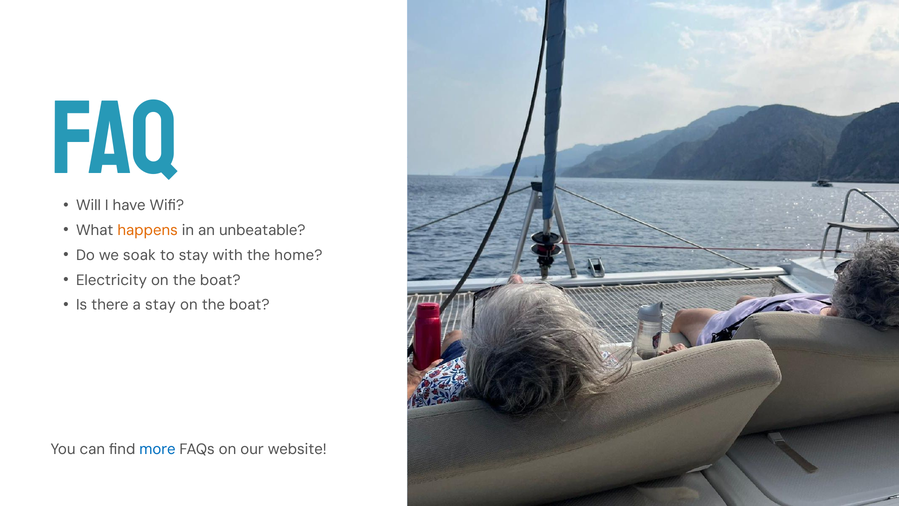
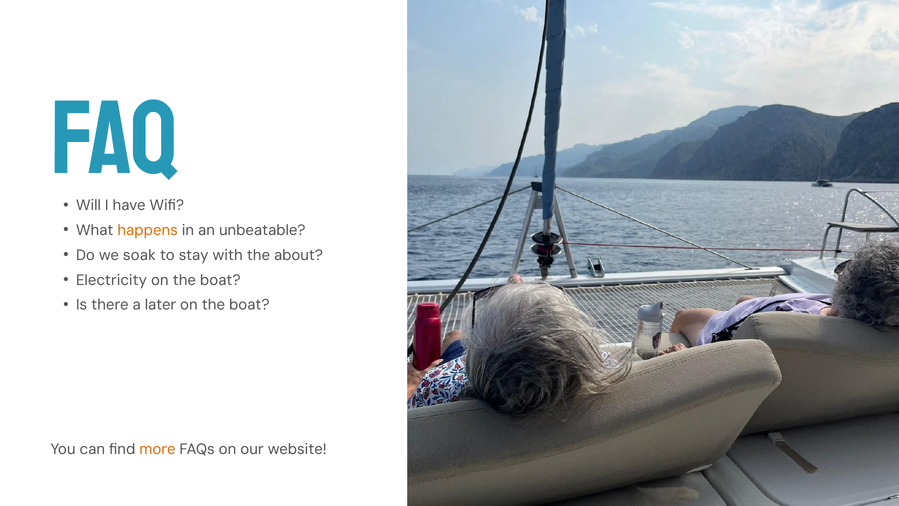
home: home -> about (299, 255)
a stay: stay -> later (161, 305)
more colour: blue -> orange (157, 449)
